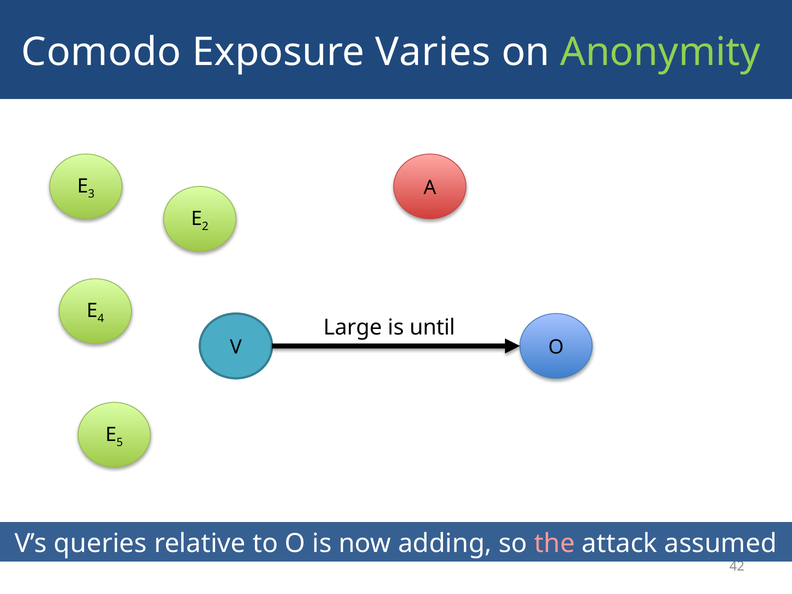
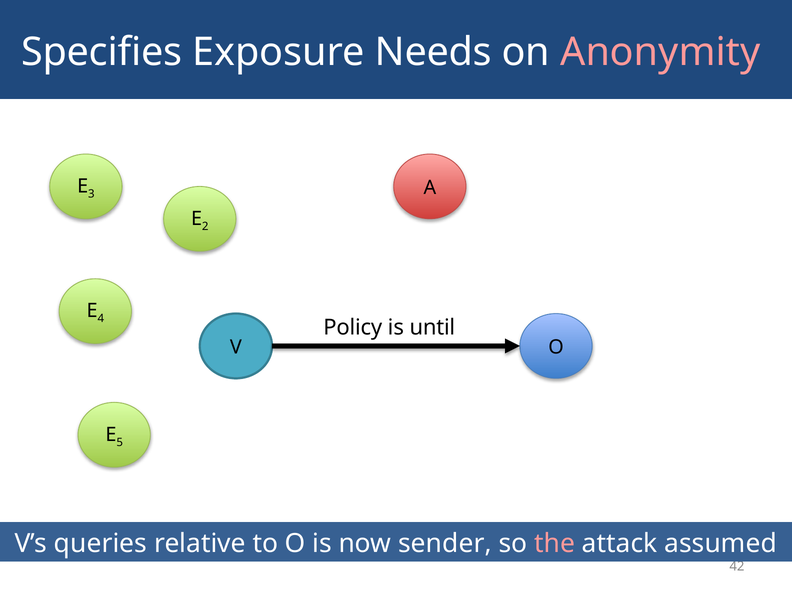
Comodo: Comodo -> Specifies (102, 52)
Varies: Varies -> Needs (433, 52)
Anonymity colour: light green -> pink (660, 52)
Large: Large -> Policy (353, 328)
adding: adding -> sender (445, 544)
